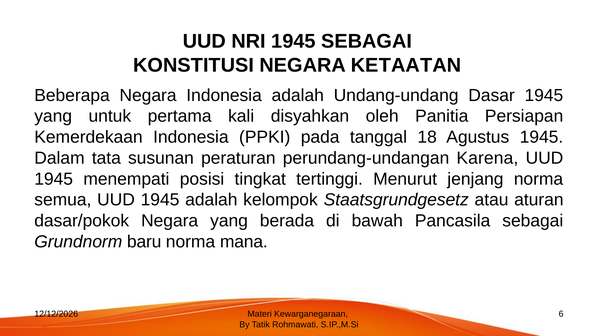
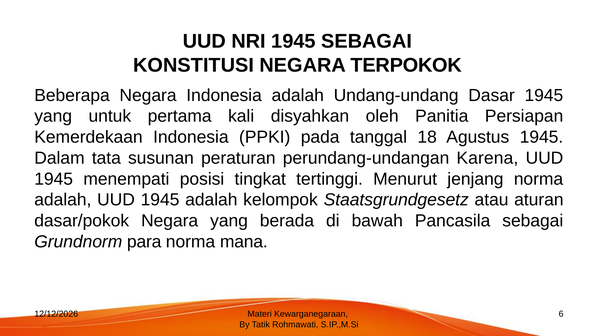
KETAATAN: KETAATAN -> TERPOKOK (406, 65)
semua: semua -> adalah (63, 200)
baru: baru -> para (144, 242)
